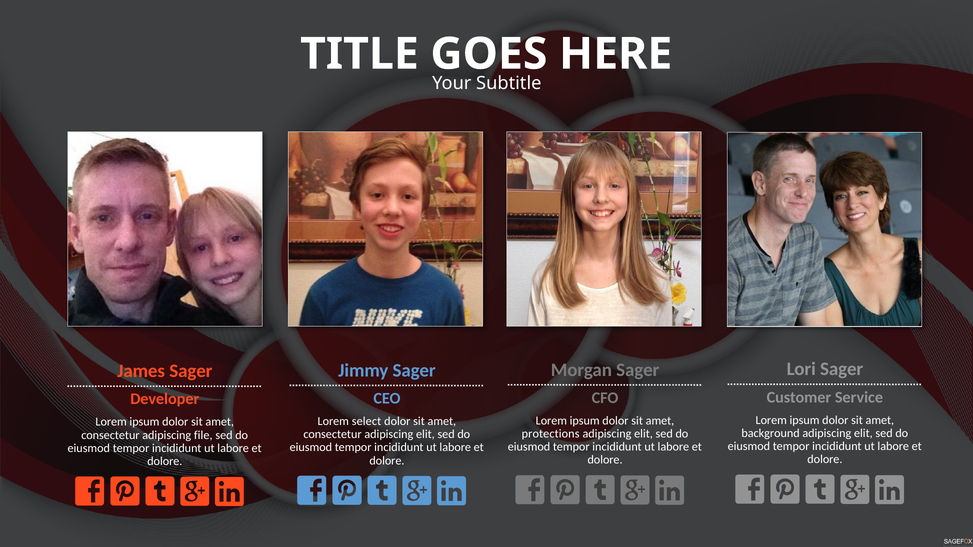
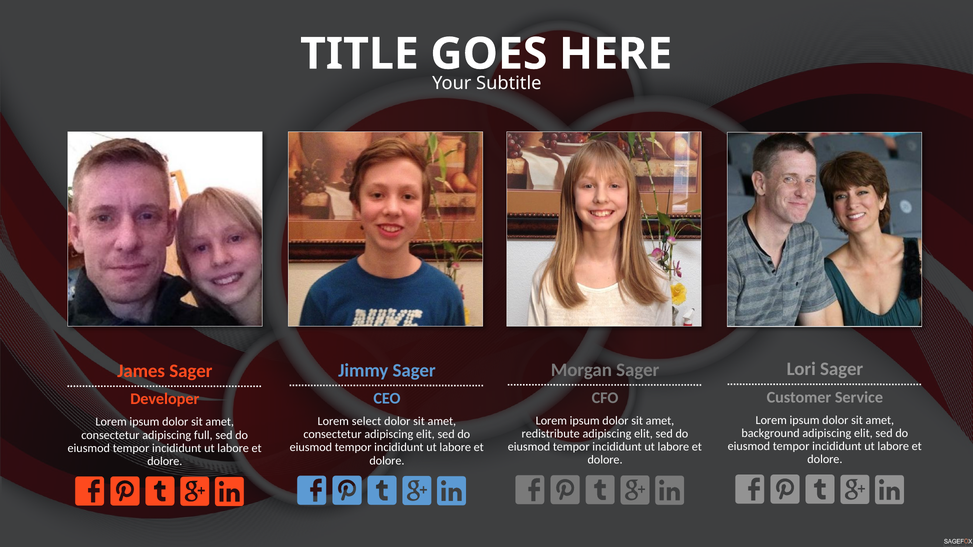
protections: protections -> redistribute (551, 434)
file: file -> full (203, 435)
